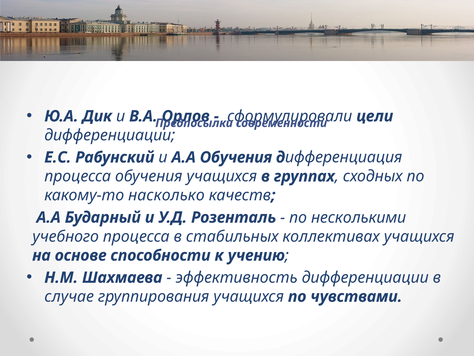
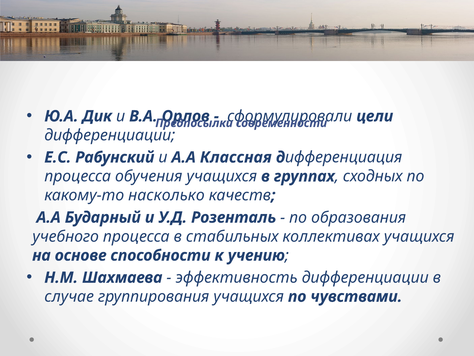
А.А Обучения: Обучения -> Классная (236, 157)
несколькими: несколькими -> образования (359, 217)
